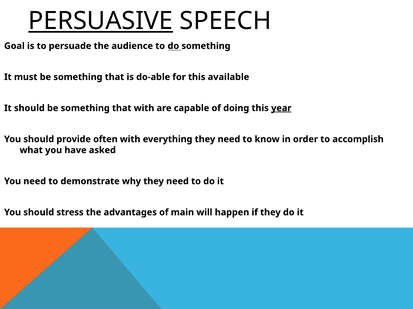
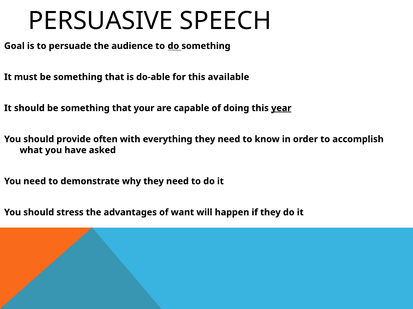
PERSUASIVE underline: present -> none (101, 21)
that with: with -> your (144, 108)
main: main -> want (182, 213)
